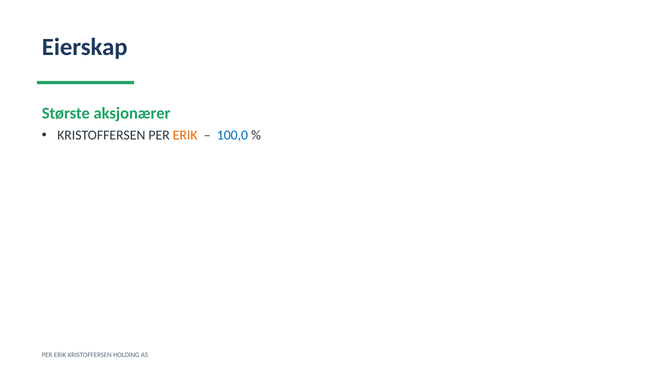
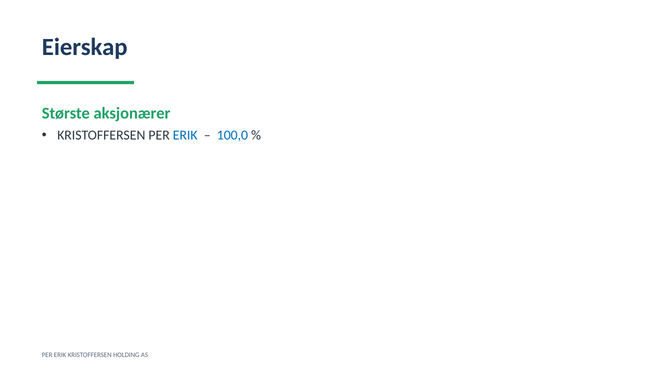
ERIK colour: orange -> blue (185, 135)
